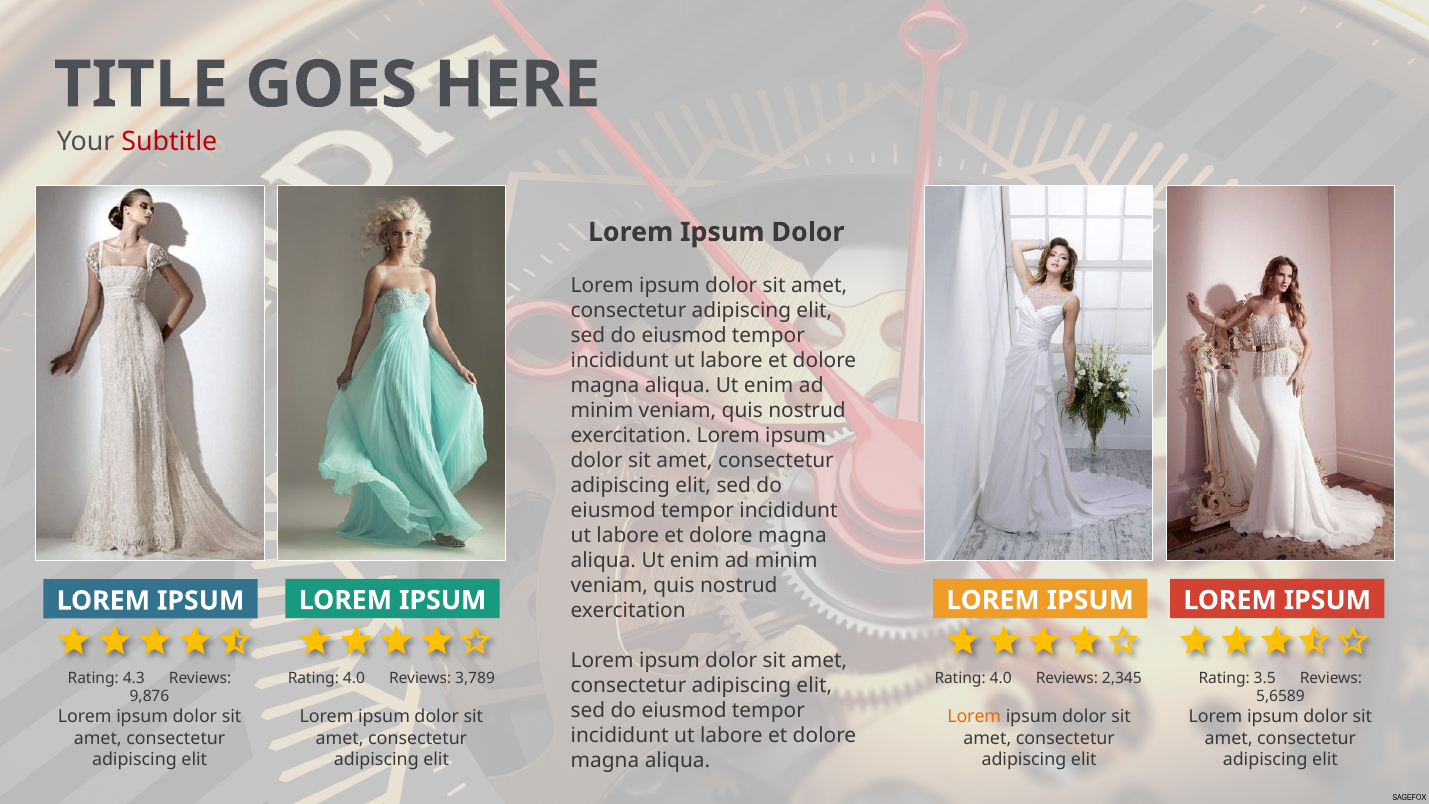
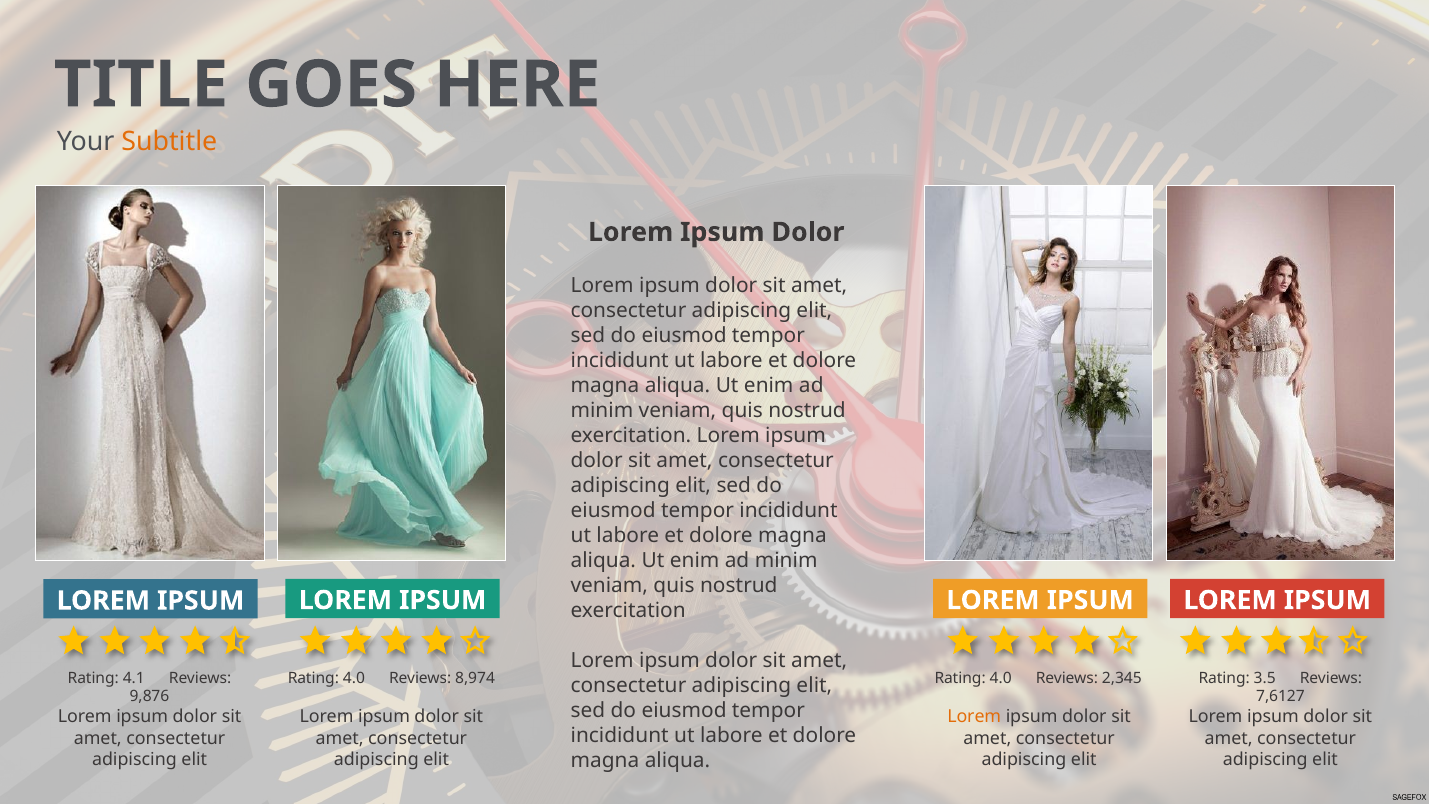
Subtitle colour: red -> orange (169, 142)
3,789: 3,789 -> 8,974 (475, 678)
4.3: 4.3 -> 4.1 (134, 678)
5,6589: 5,6589 -> 7,6127 (1281, 696)
